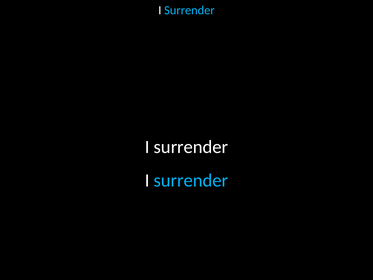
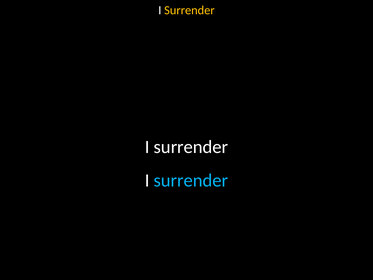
Surrender colour: light blue -> yellow (189, 10)
